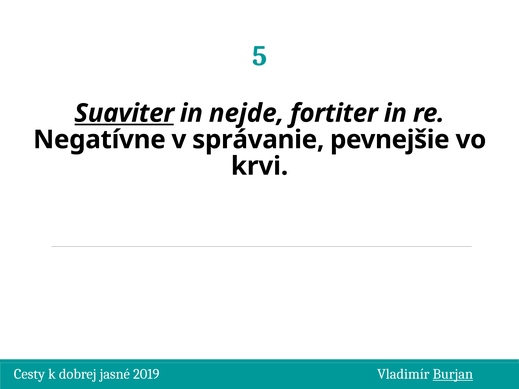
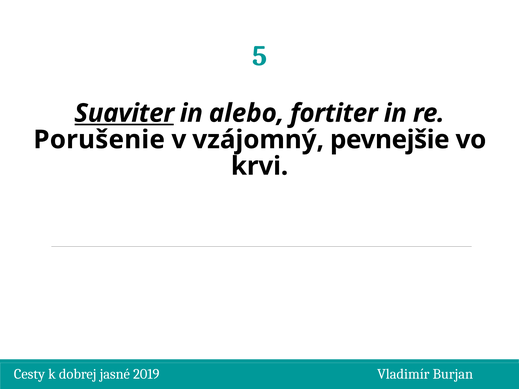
nejde: nejde -> alebo (247, 113)
Negatívne: Negatívne -> Porušenie (99, 140)
správanie: správanie -> vzájomný (258, 140)
Burjan underline: present -> none (453, 374)
